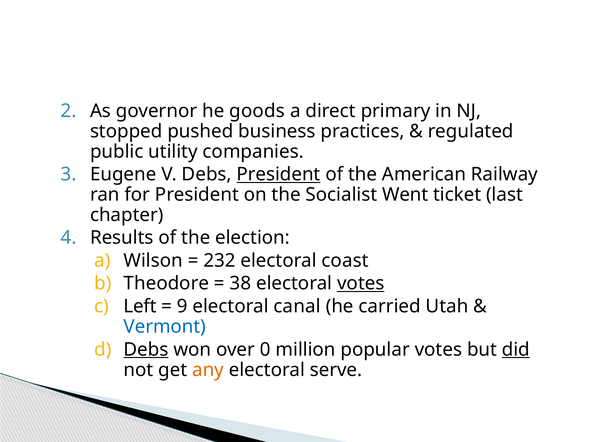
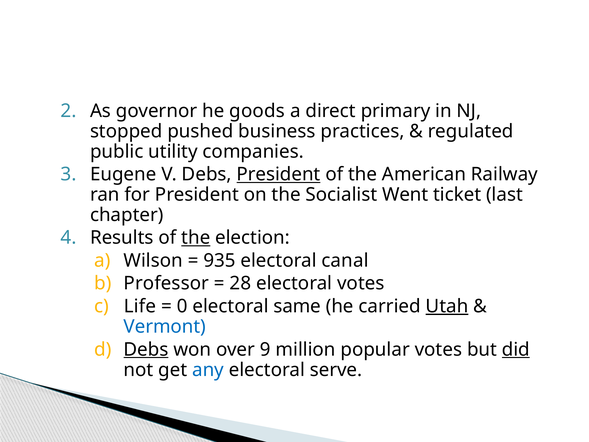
the underline: none -> present (196, 238)
232: 232 -> 935 (219, 260)
coast: coast -> canal (345, 260)
Theodore: Theodore -> Professor (166, 283)
38: 38 -> 28 (240, 283)
votes underline: present -> none (361, 283)
Left: Left -> Life (140, 306)
9: 9 -> 0 (182, 306)
canal: canal -> same (297, 306)
Utah underline: none -> present (447, 306)
0: 0 -> 9 (265, 349)
any colour: orange -> blue (208, 370)
